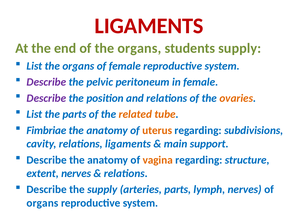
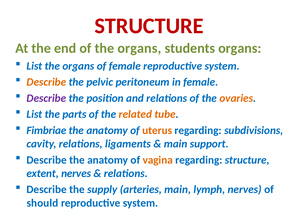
LIGAMENTS: LIGAMENTS -> STRUCTURE (149, 26)
students supply: supply -> organs (240, 48)
Describe colour: purple -> orange (46, 82)
arteries parts: parts -> main (178, 189)
organs: organs -> should (42, 202)
